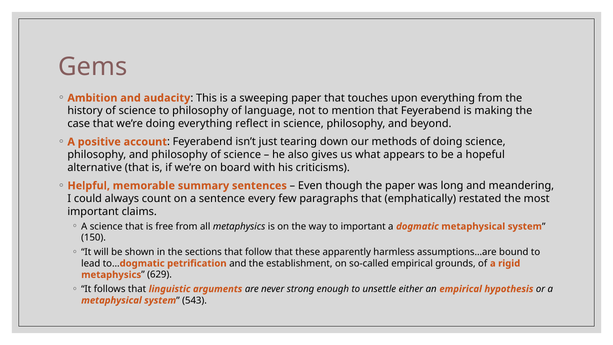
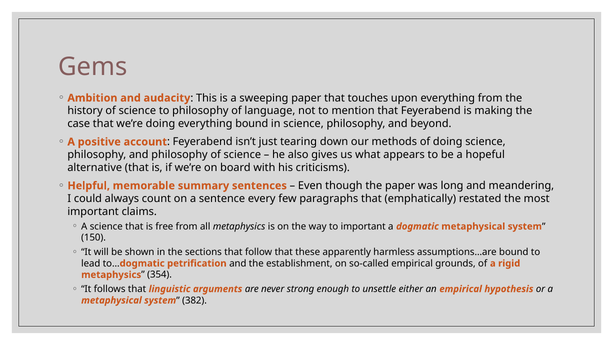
everything reflect: reflect -> bound (252, 124)
629: 629 -> 354 (160, 275)
543: 543 -> 382 (195, 300)
